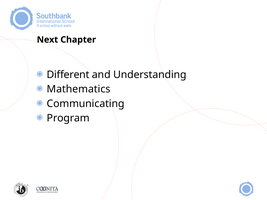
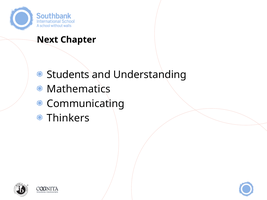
Different: Different -> Students (68, 75)
Program: Program -> Thinkers (68, 118)
